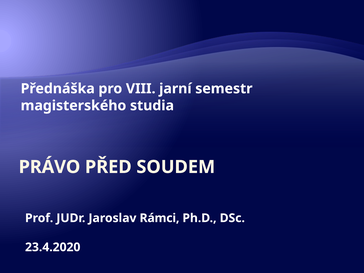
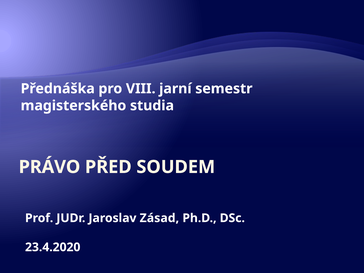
Rámci: Rámci -> Zásad (159, 218)
